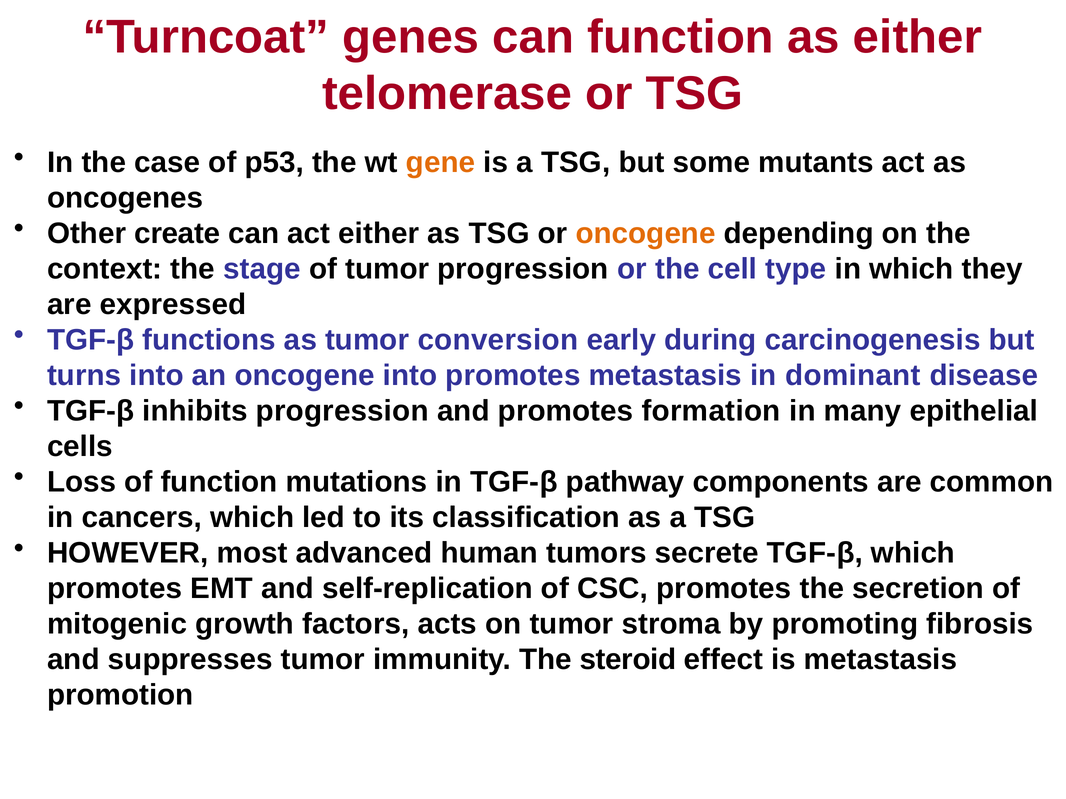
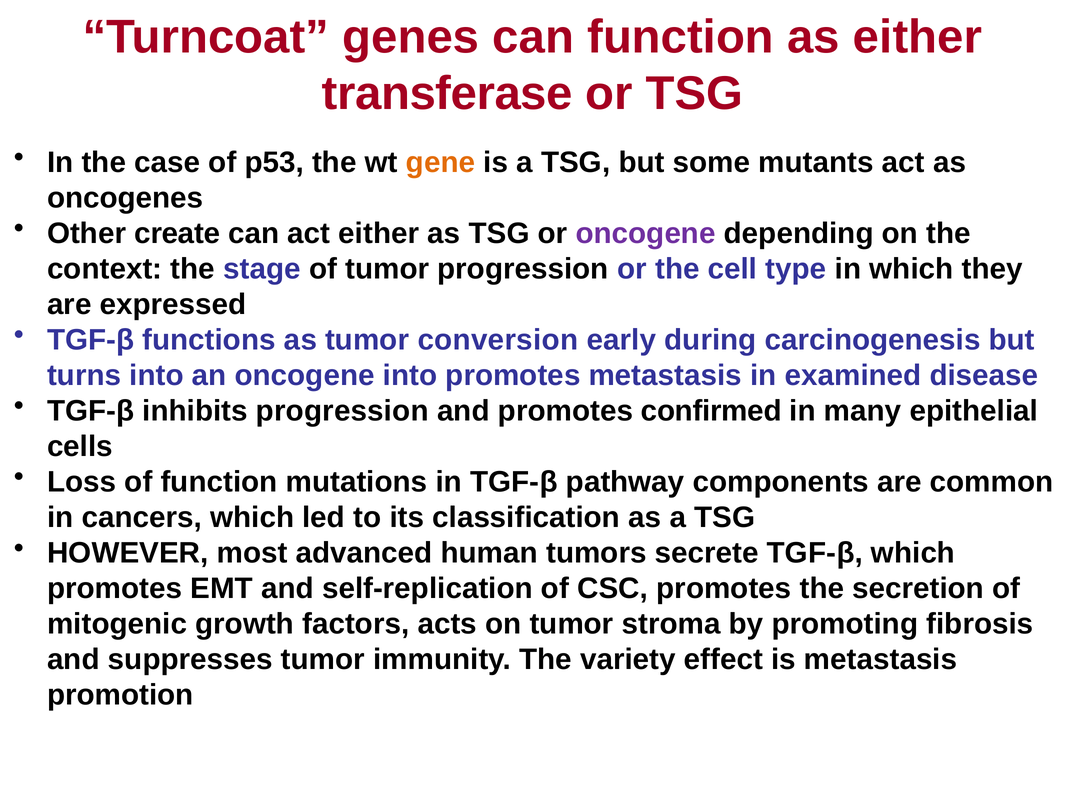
telomerase: telomerase -> transferase (447, 94)
oncogene colour: orange -> purple (646, 233)
dominant: dominant -> examined (853, 376)
formation: formation -> confirmed (711, 411)
steroid: steroid -> variety (628, 660)
